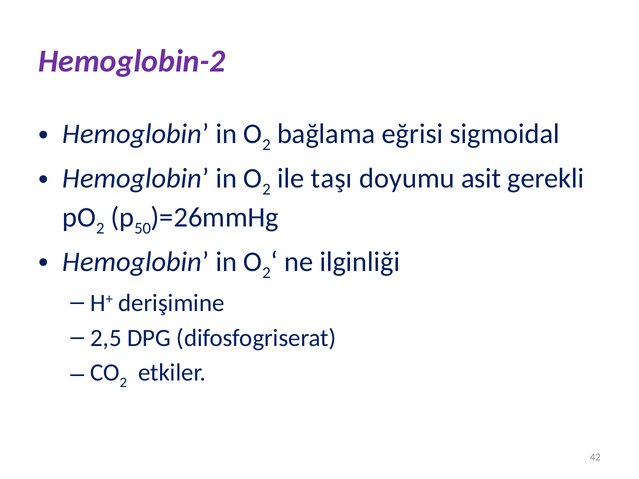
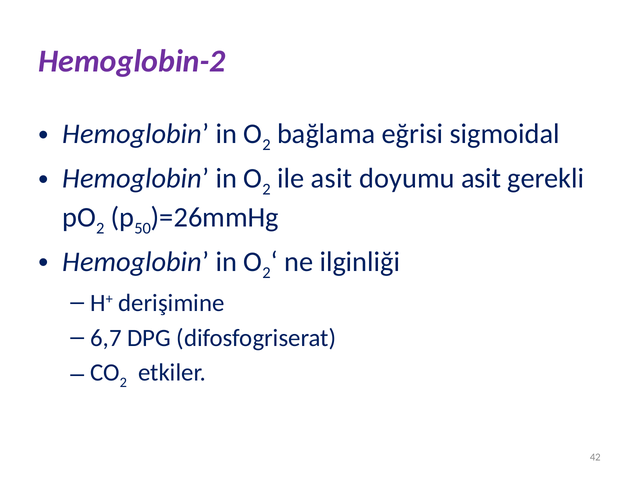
ile taşı: taşı -> asit (332, 179)
2,5: 2,5 -> 6,7 (106, 338)
